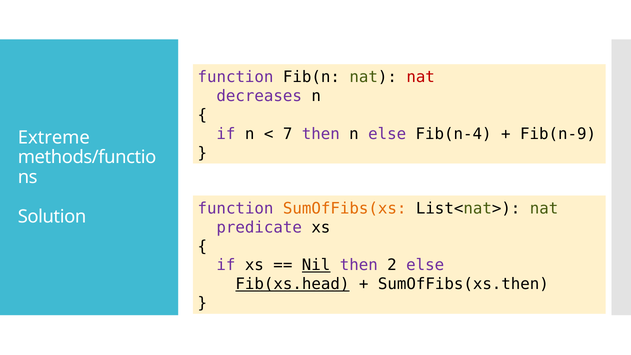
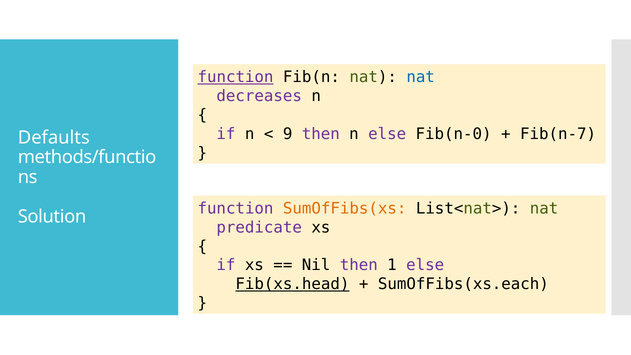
function underline: none -> present (236, 77)
nat colour: red -> blue (421, 77)
7: 7 -> 9 (288, 134)
Fib(n-4: Fib(n-4 -> Fib(n-0 (454, 134)
Fib(n-9: Fib(n-9 -> Fib(n-7 (558, 134)
Extreme: Extreme -> Defaults (54, 137)
Nil underline: present -> none (316, 265)
2: 2 -> 1 (392, 265)
SumOfFibs(xs.then: SumOfFibs(xs.then -> SumOfFibs(xs.each (463, 284)
